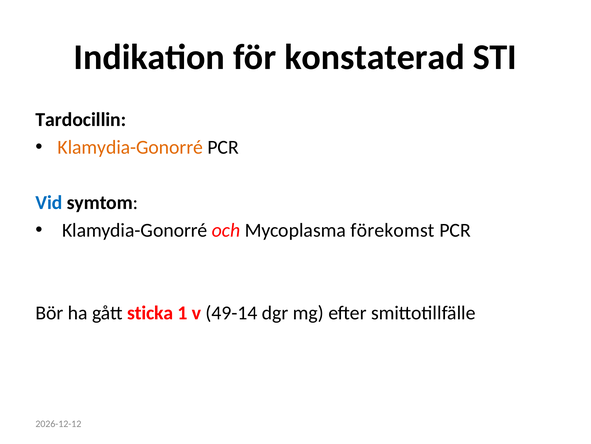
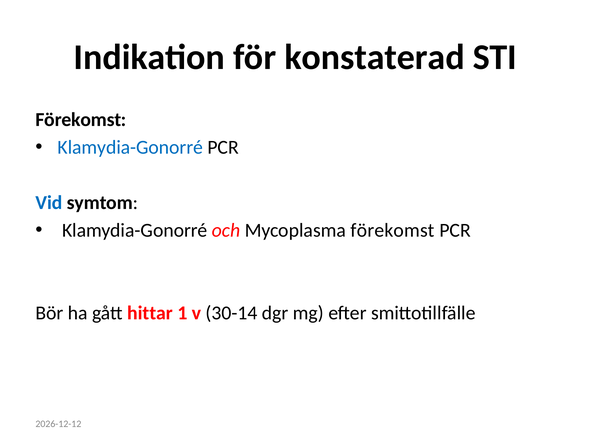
Tardocillin: Tardocillin -> Förekomst (81, 120)
Klamydia-Gonorré colour: orange -> blue (130, 147)
sticka: sticka -> hittar (150, 313)
49-14: 49-14 -> 30-14 (232, 313)
